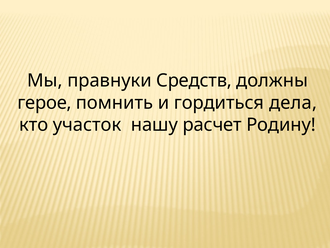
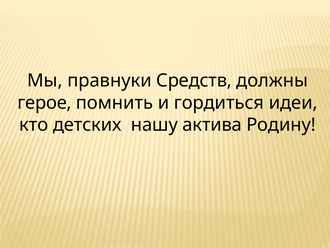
дела: дела -> идеи (293, 102)
участок: участок -> детских (87, 124)
расчет: расчет -> актива (212, 124)
